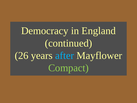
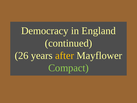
after colour: light blue -> yellow (65, 55)
